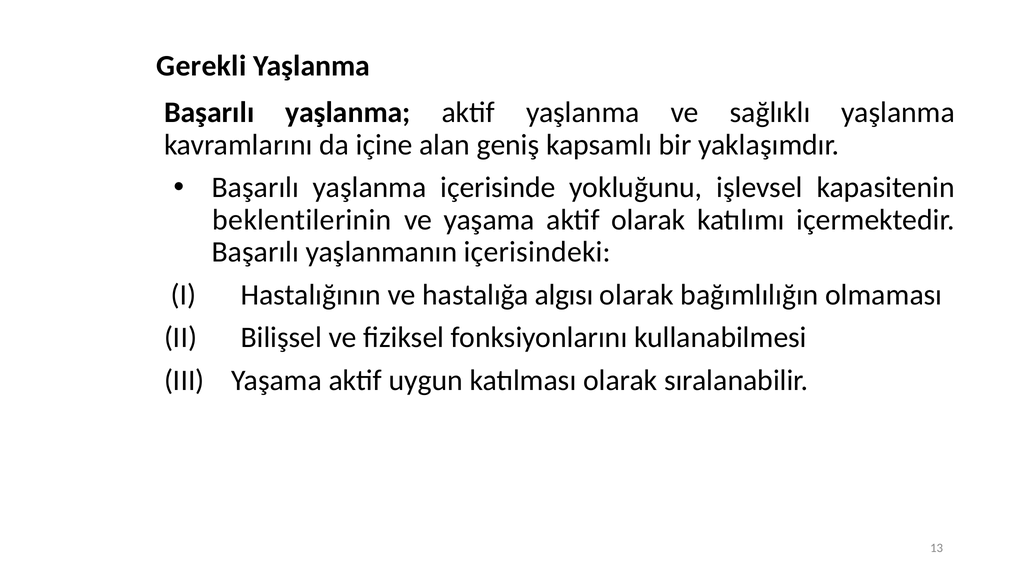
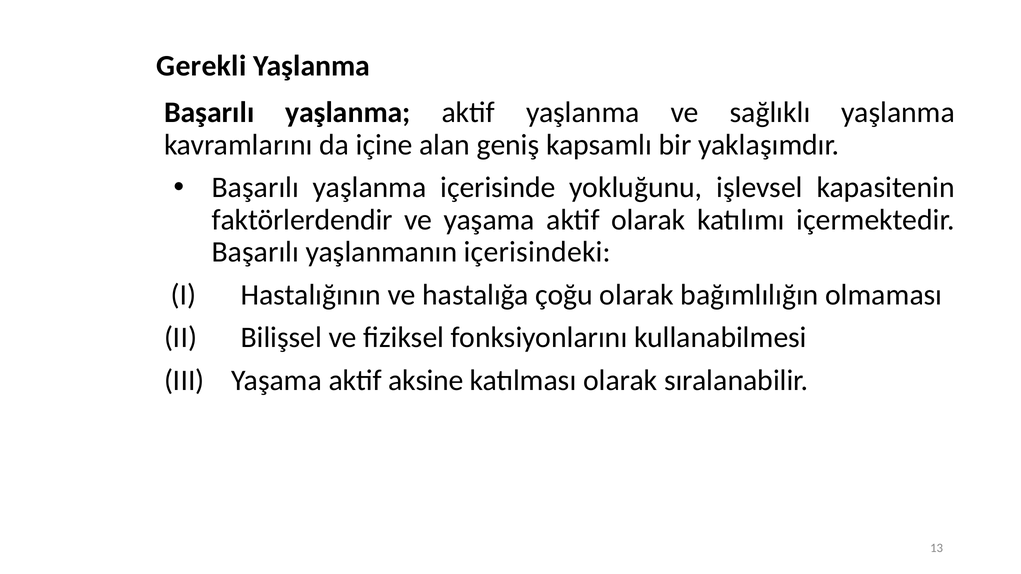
beklentilerinin: beklentilerinin -> faktörlerdendir (302, 220)
algısı: algısı -> çoğu (564, 295)
uygun: uygun -> aksine (426, 380)
